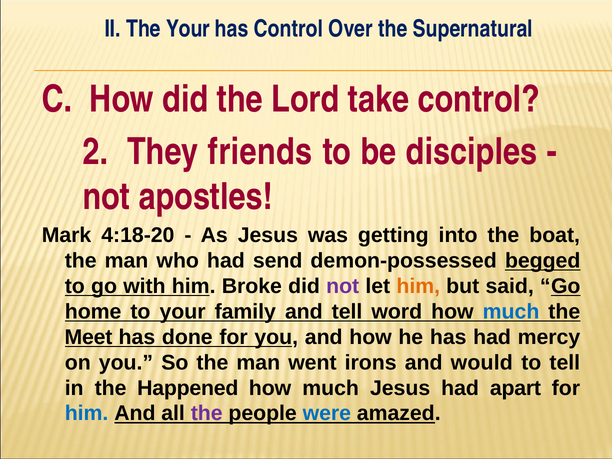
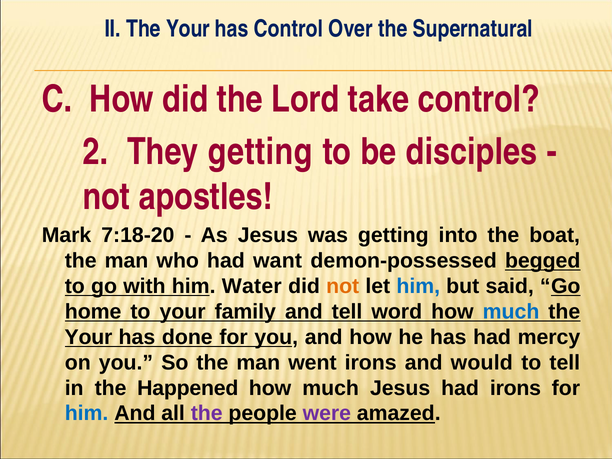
They friends: friends -> getting (260, 152)
4:18-20: 4:18-20 -> 7:18-20 (138, 235)
send: send -> want (278, 261)
Broke: Broke -> Water (252, 286)
not colour: purple -> orange (343, 286)
him colour: orange -> blue (418, 286)
Meet: Meet -> Your (88, 337)
had apart: apart -> irons (515, 388)
were colour: blue -> purple (327, 413)
